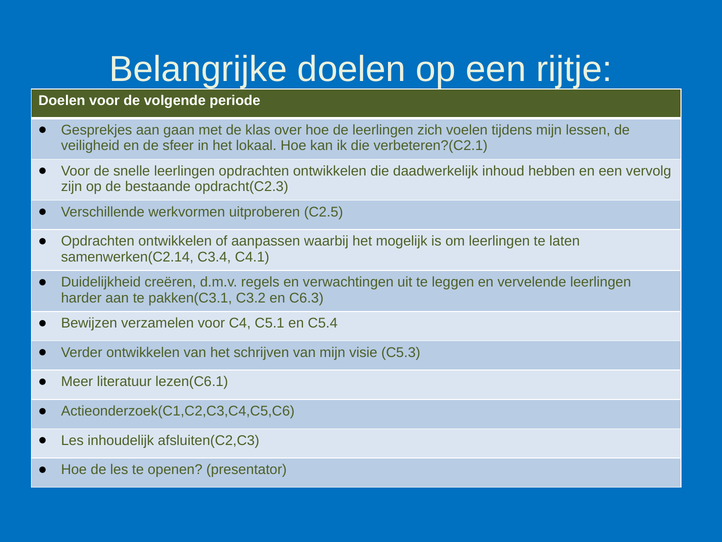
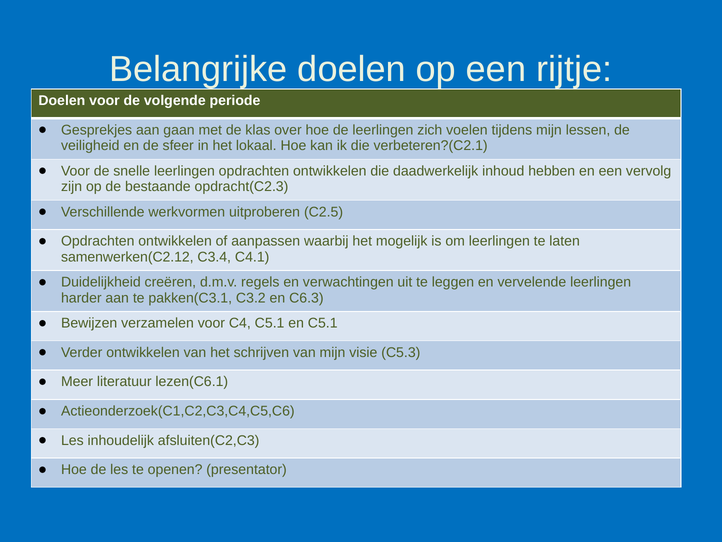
samenwerken(C2.14: samenwerken(C2.14 -> samenwerken(C2.12 (127, 257)
en C5.4: C5.4 -> C5.1 (323, 323)
